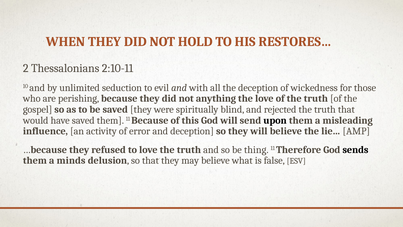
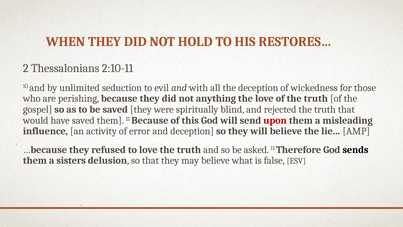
upon colour: black -> red (275, 120)
thing: thing -> asked (256, 150)
minds: minds -> sisters (71, 160)
